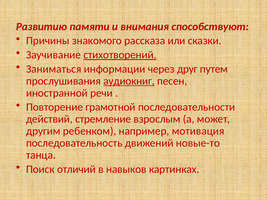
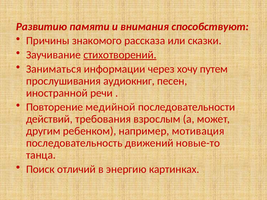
друг: друг -> хочу (187, 69)
аудиокниг underline: present -> none (129, 81)
грамотной: грамотной -> медийной (110, 107)
стремление: стремление -> требования (103, 119)
навыков: навыков -> энергию (126, 169)
